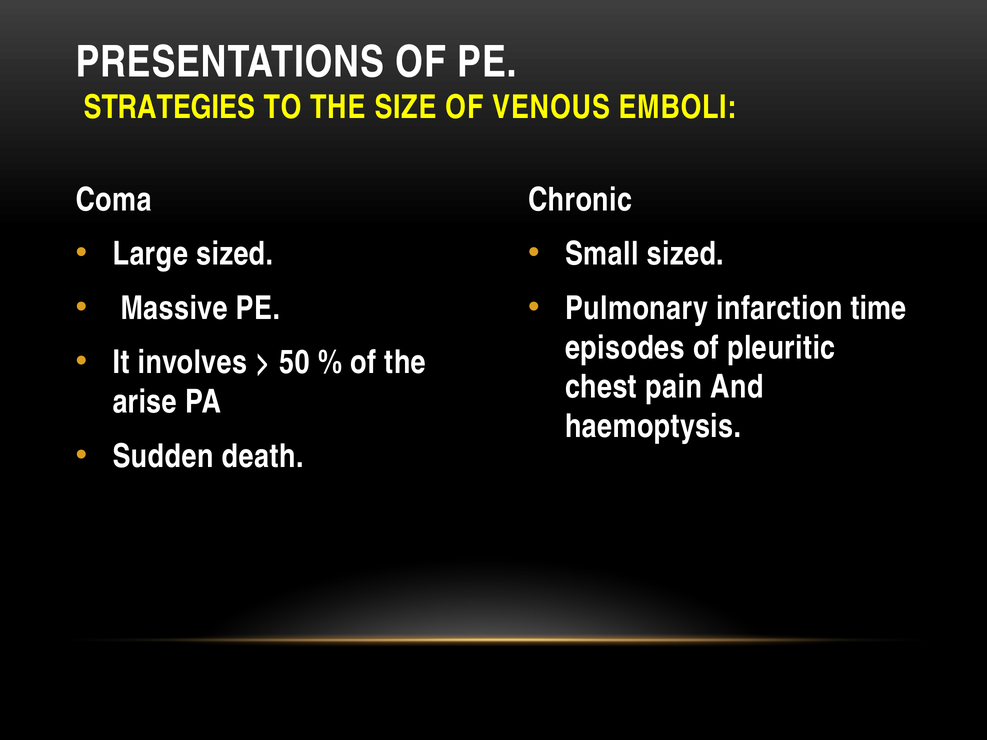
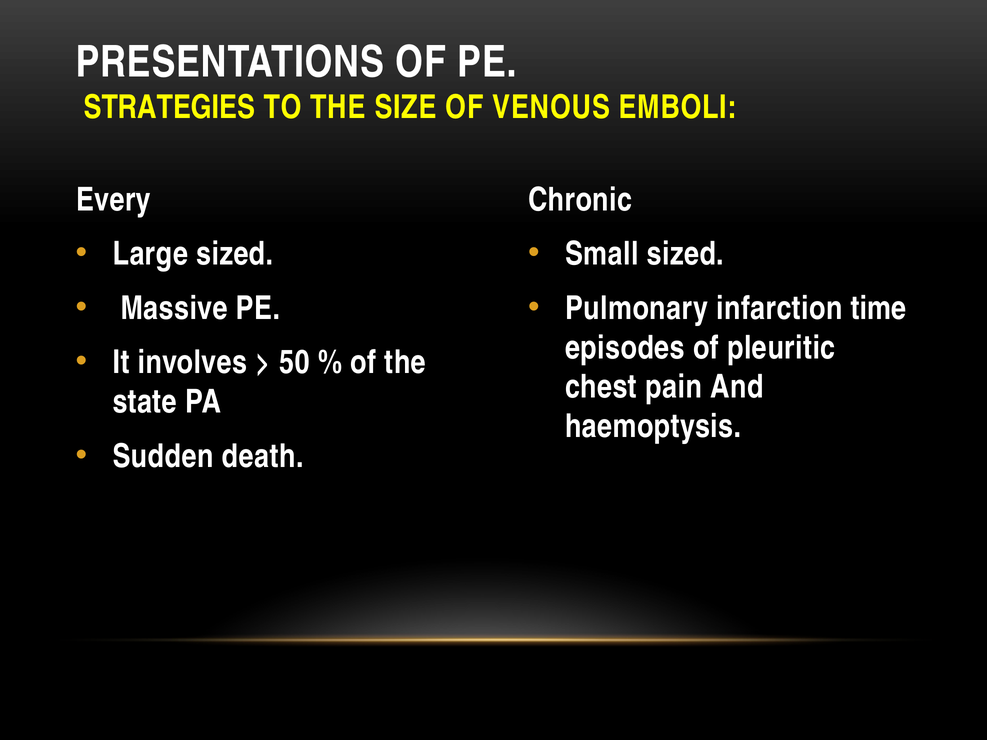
Coma: Coma -> Every (114, 200)
arise: arise -> state (145, 402)
